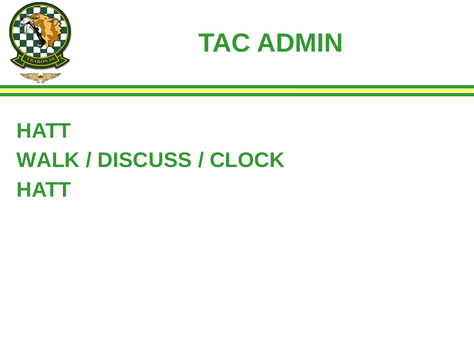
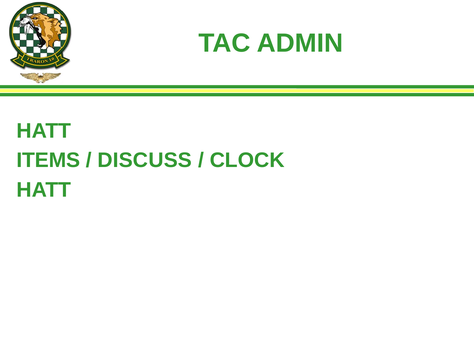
WALK: WALK -> ITEMS (48, 161)
